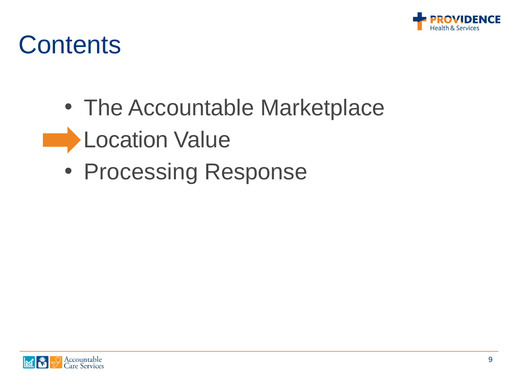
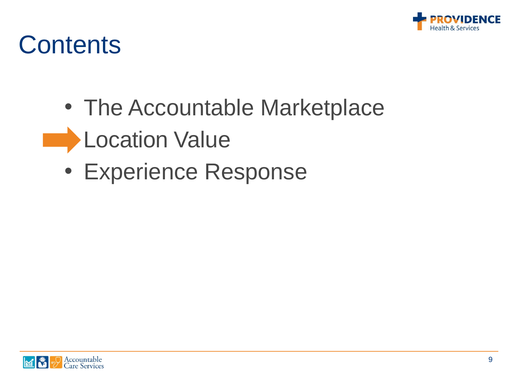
Processing: Processing -> Experience (141, 172)
